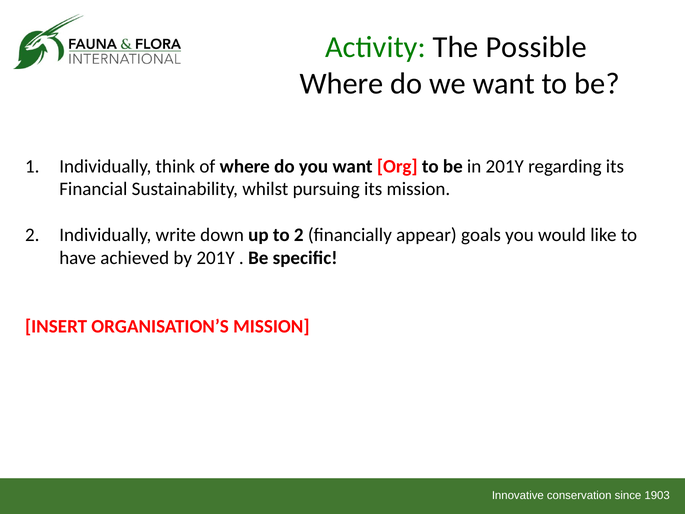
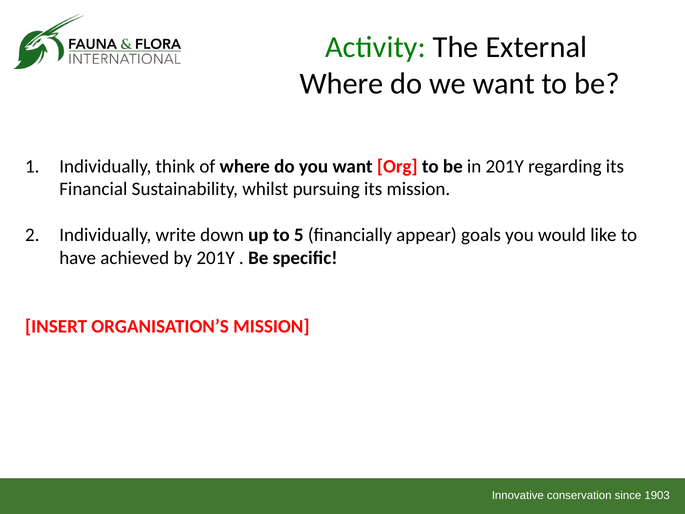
Possible: Possible -> External (536, 47)
to 2: 2 -> 5 (299, 235)
